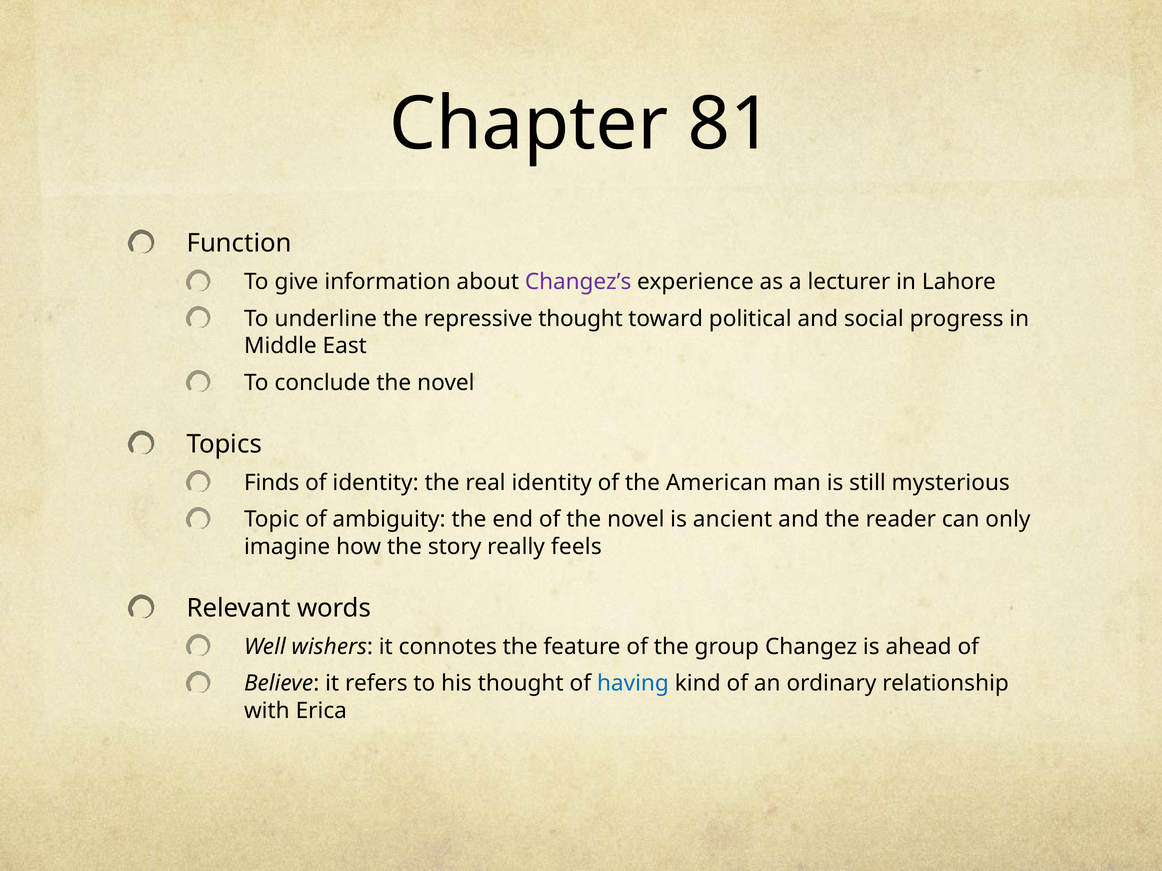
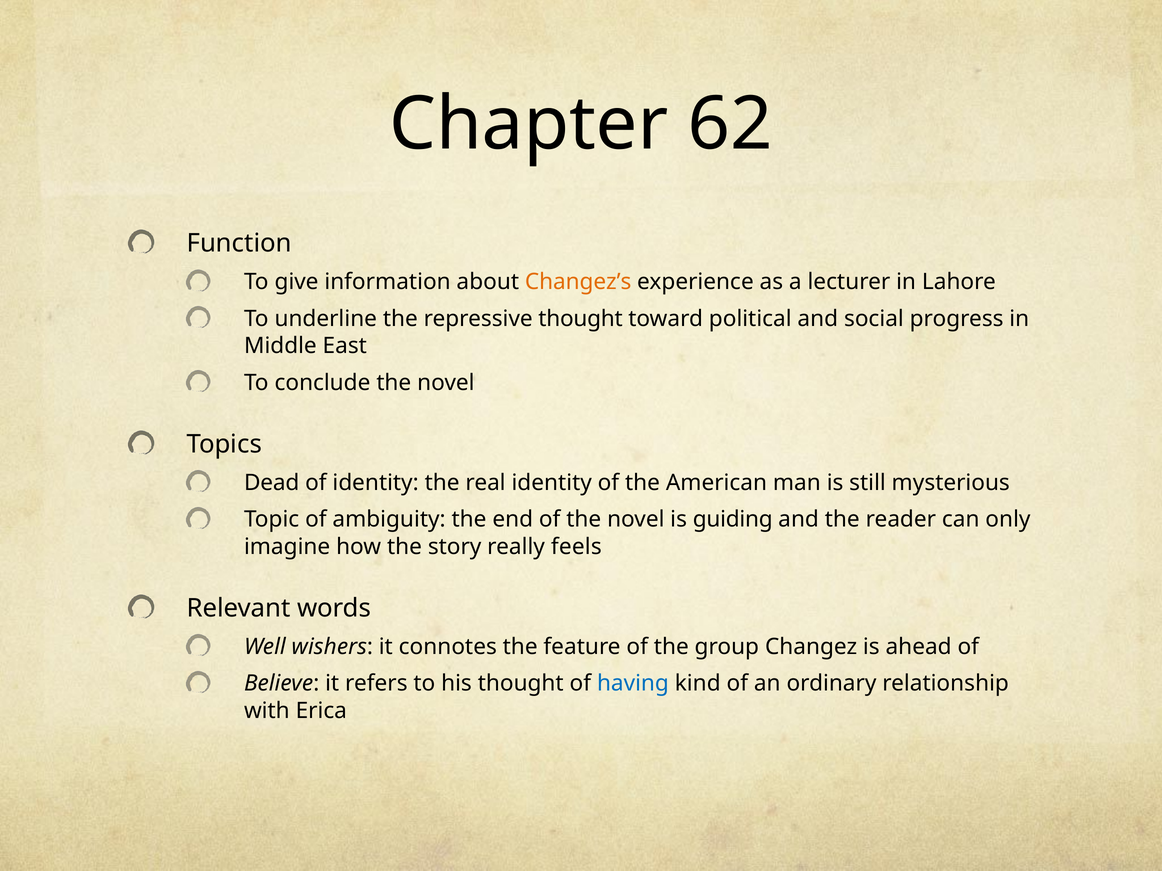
81: 81 -> 62 (730, 124)
Changez’s colour: purple -> orange (578, 282)
Finds: Finds -> Dead (272, 483)
ancient: ancient -> guiding (733, 520)
